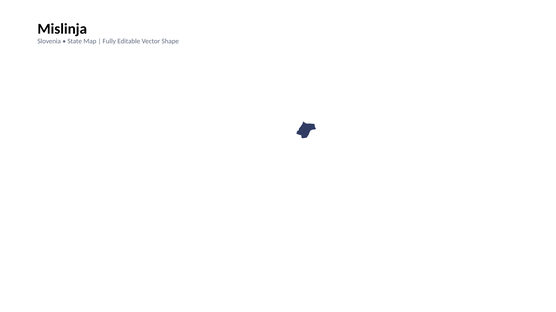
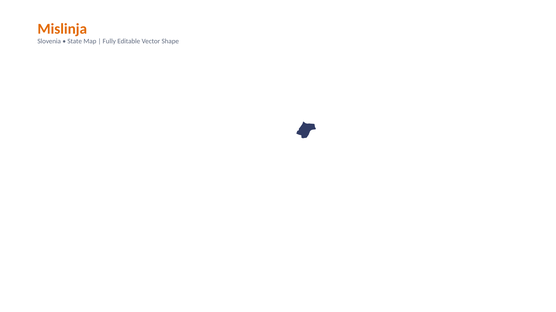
Mislinja colour: black -> orange (62, 29)
